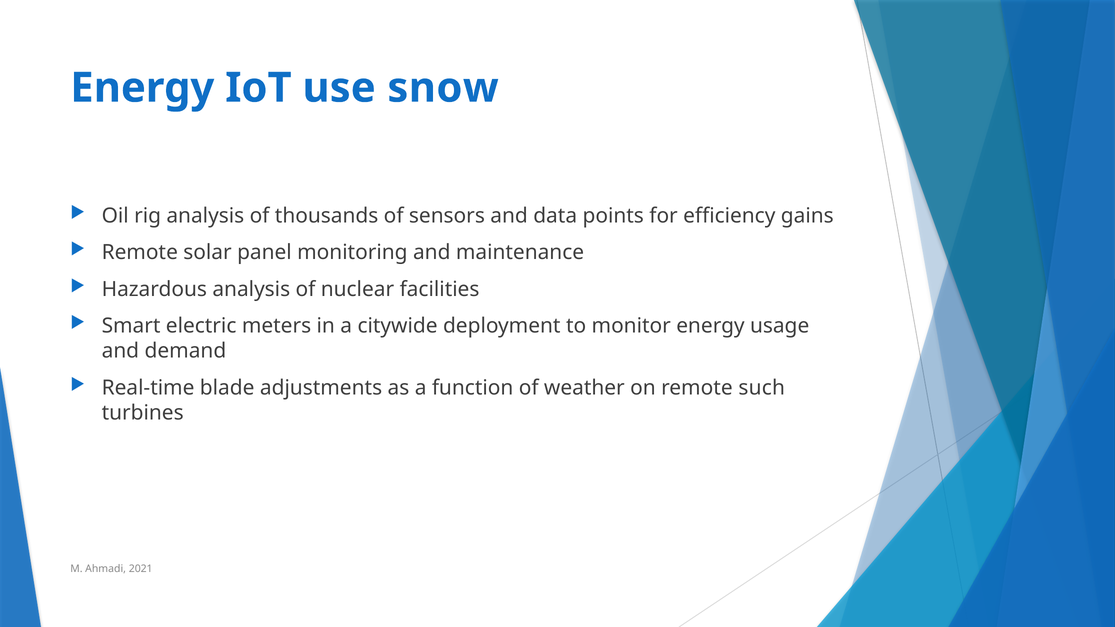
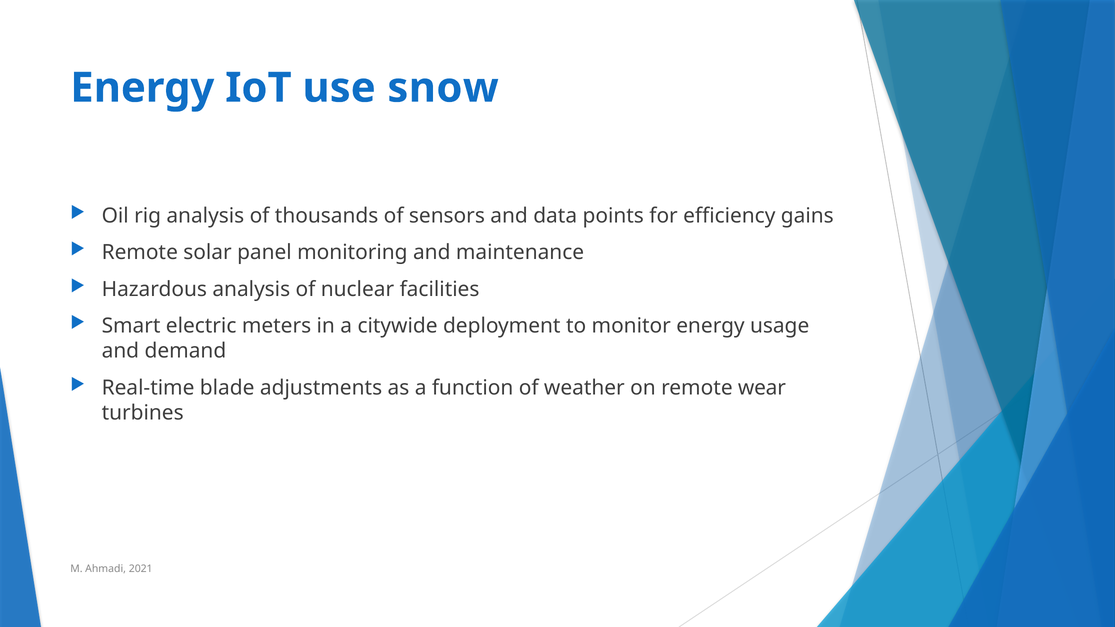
such: such -> wear (762, 388)
